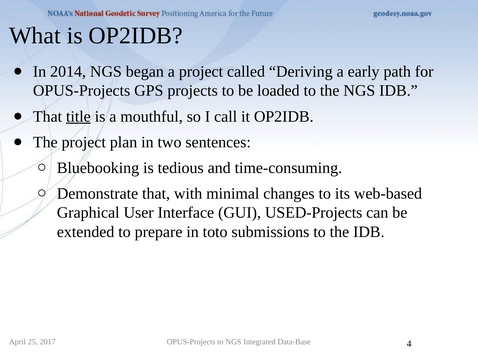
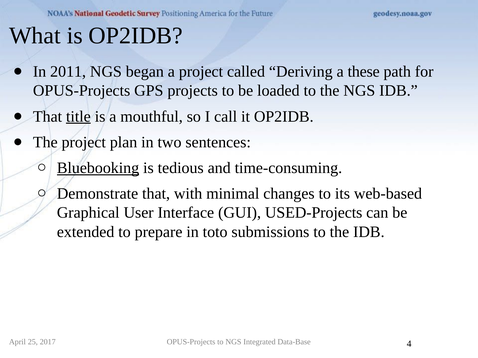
2014: 2014 -> 2011 (68, 72)
early: early -> these (364, 72)
Bluebooking underline: none -> present (98, 168)
